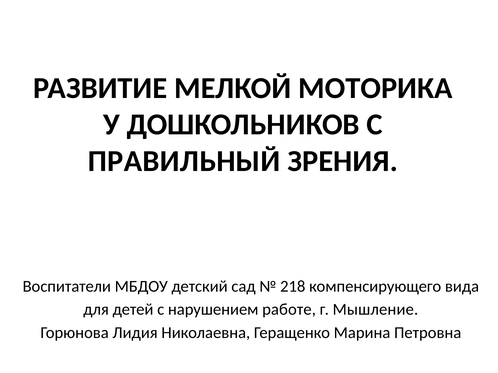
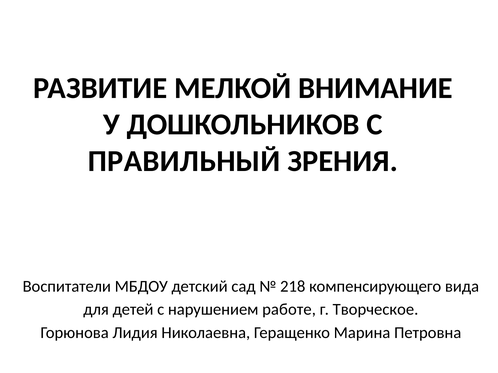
МОТОРИКА: МОТОРИКА -> ВНИМАНИЕ (375, 88)
Мышление: Мышление -> Творческое (376, 310)
